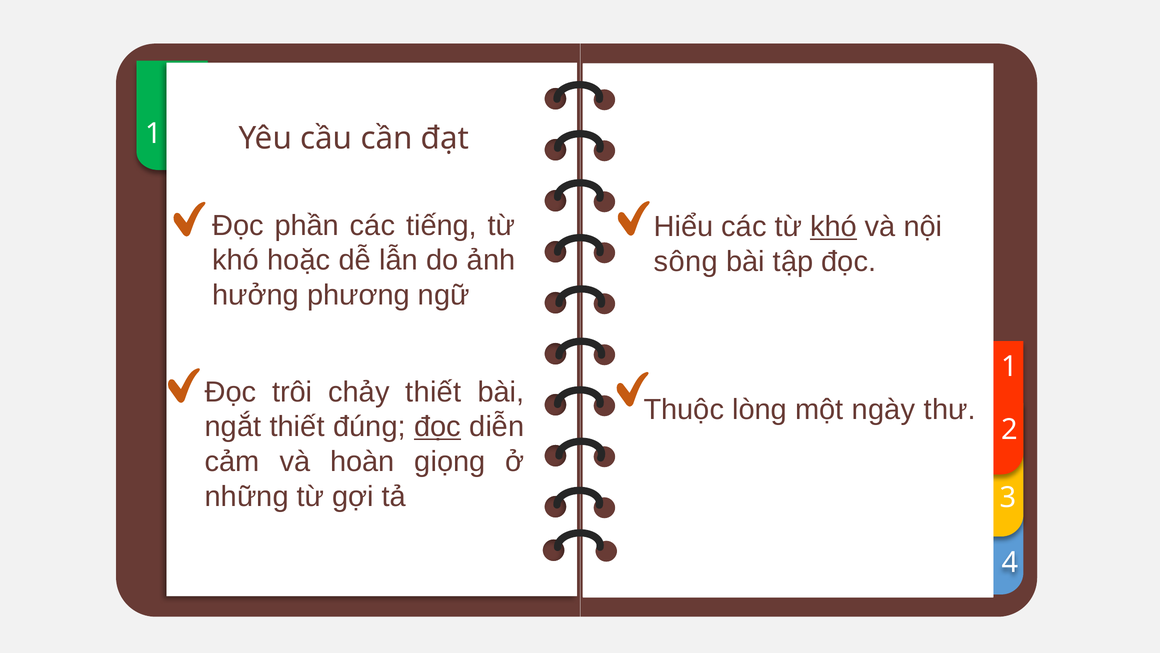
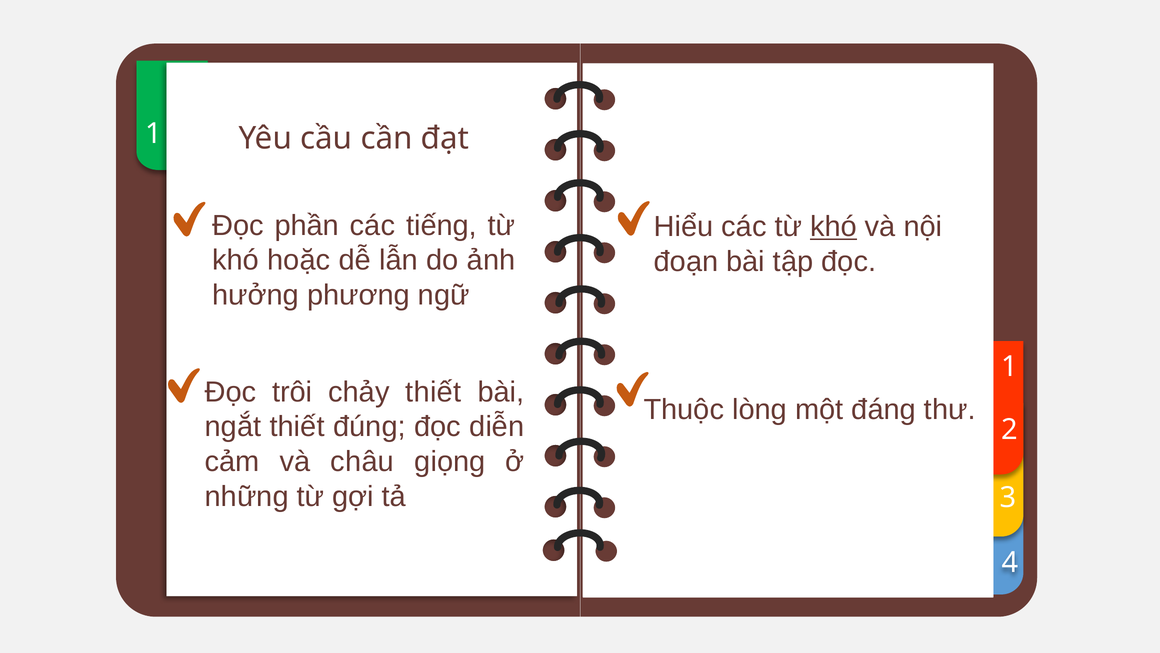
sông: sông -> đoạn (686, 261)
ngày: ngày -> đáng (884, 410)
đọc underline: present -> none (438, 426)
hoàn: hoàn -> châu (362, 461)
